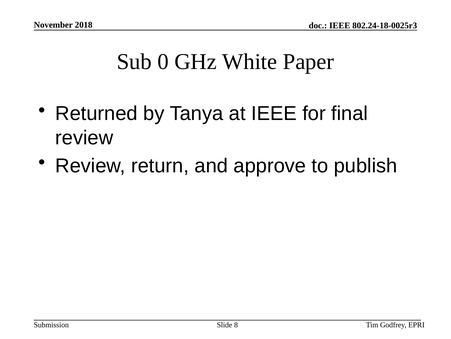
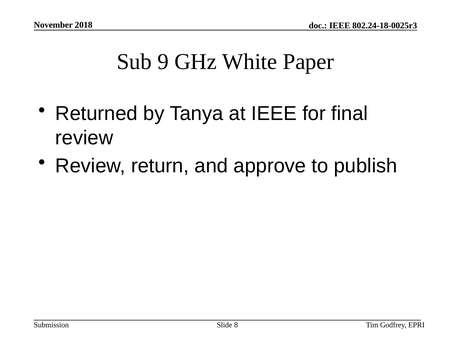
0: 0 -> 9 (163, 62)
